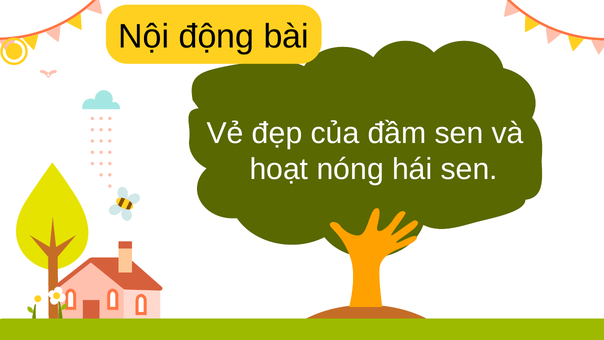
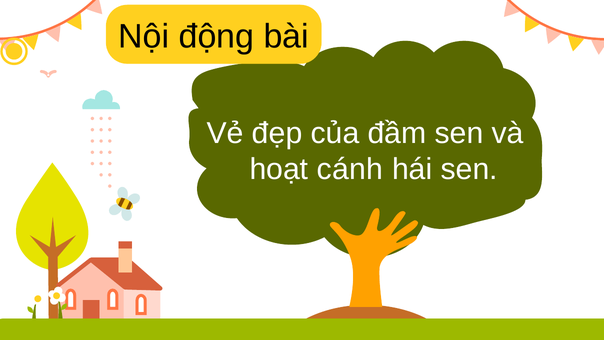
nóng: nóng -> cánh (350, 169)
